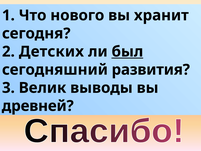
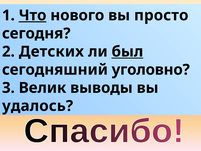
Что underline: none -> present (33, 15)
хранит: хранит -> просто (161, 15)
развития: развития -> уголовно (151, 70)
древней: древней -> удалось (38, 106)
